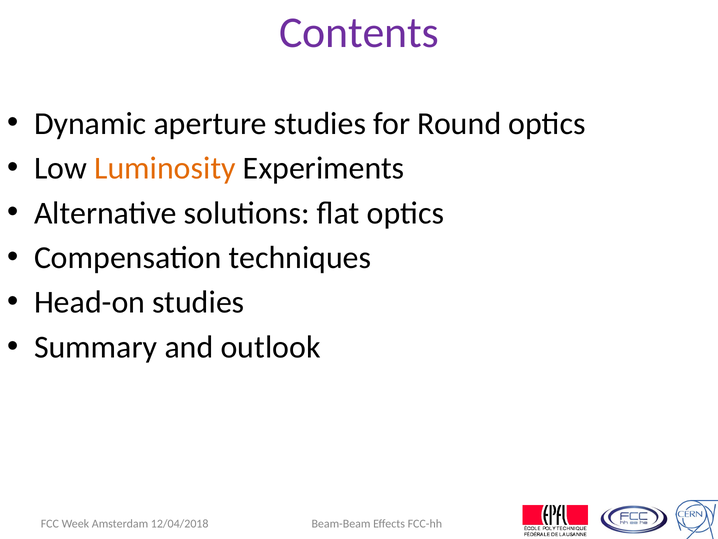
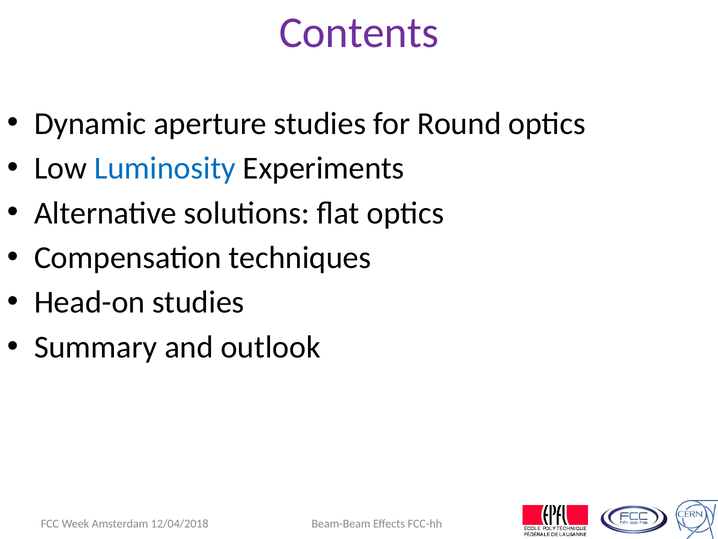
Luminosity colour: orange -> blue (165, 168)
